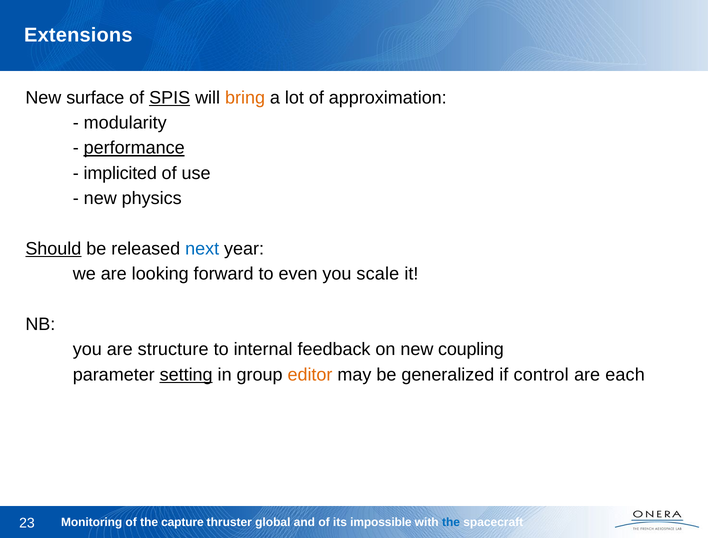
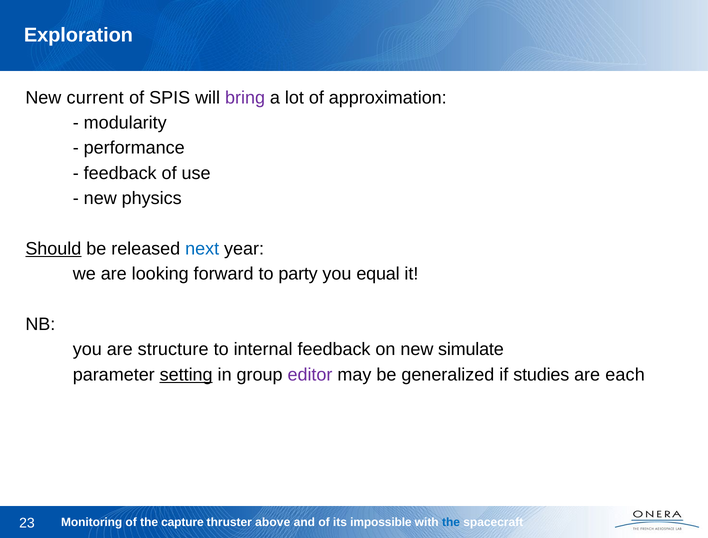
Extensions: Extensions -> Exploration (78, 35)
surface: surface -> current (95, 98)
SPIS underline: present -> none (170, 98)
bring colour: orange -> purple (245, 98)
performance underline: present -> none (134, 148)
implicited: implicited -> feedback (120, 173)
even: even -> party (298, 274)
scale: scale -> equal (378, 274)
coupling: coupling -> simulate (471, 350)
editor colour: orange -> purple (310, 375)
control: control -> studies (541, 375)
global: global -> above (273, 523)
